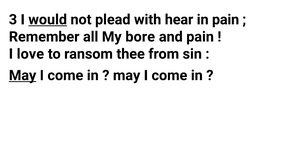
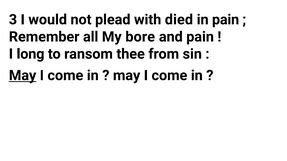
would underline: present -> none (48, 20)
hear: hear -> died (179, 20)
love: love -> long (30, 54)
